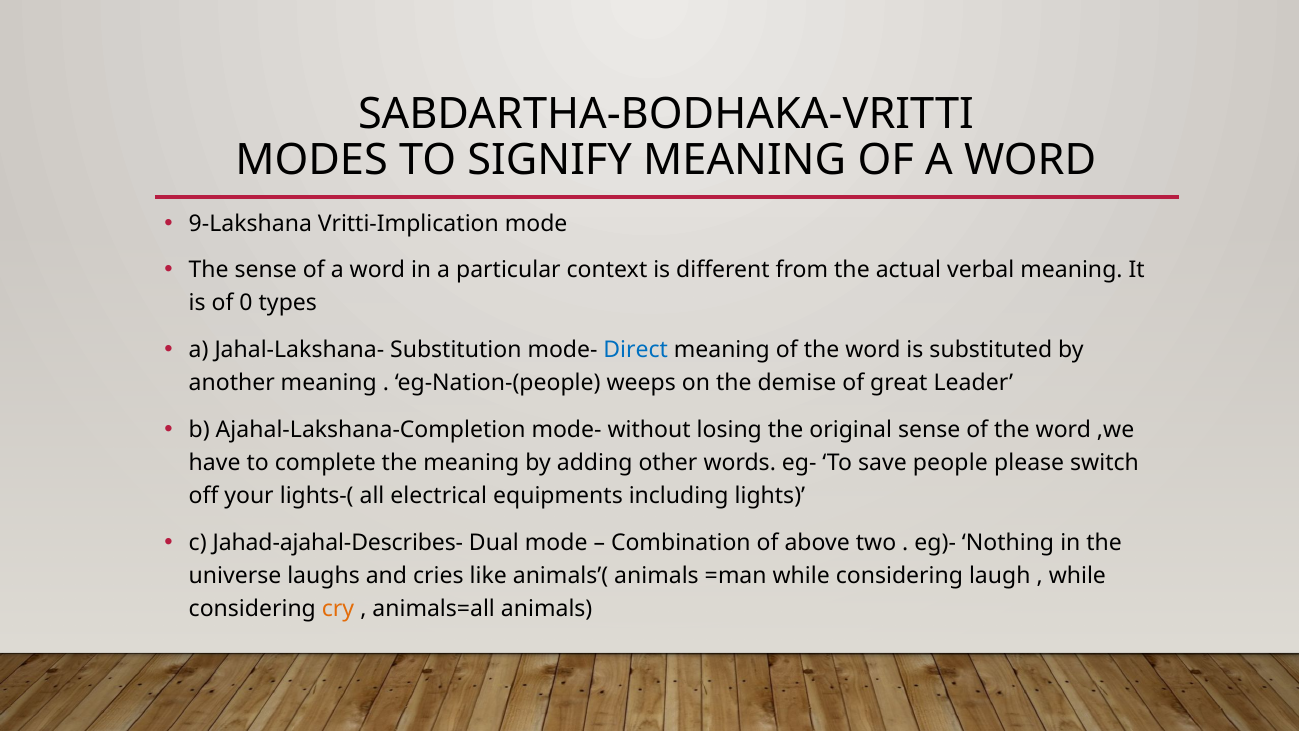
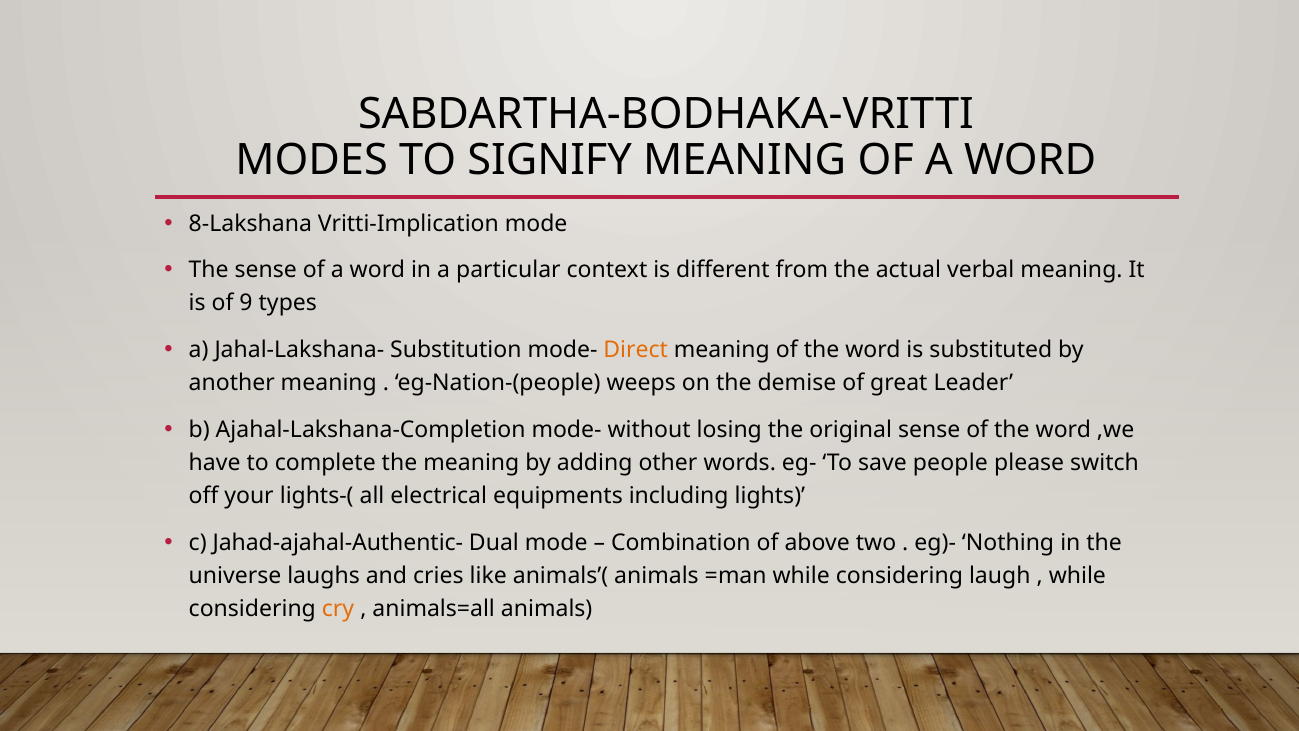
9-Lakshana: 9-Lakshana -> 8-Lakshana (250, 223)
0: 0 -> 9 (246, 303)
Direct colour: blue -> orange (636, 350)
Jahad-ajahal-Describes-: Jahad-ajahal-Describes- -> Jahad-ajahal-Authentic- (338, 543)
